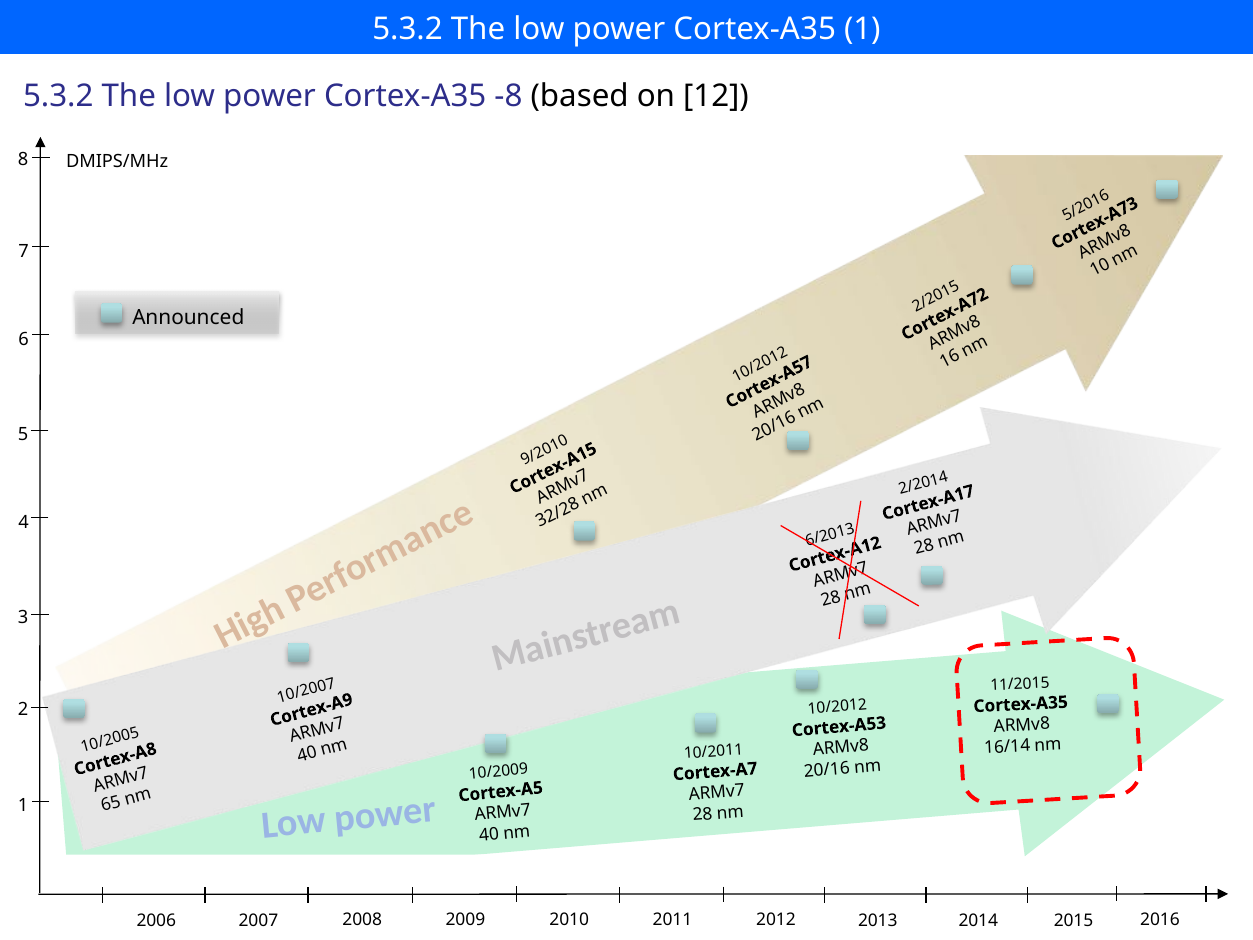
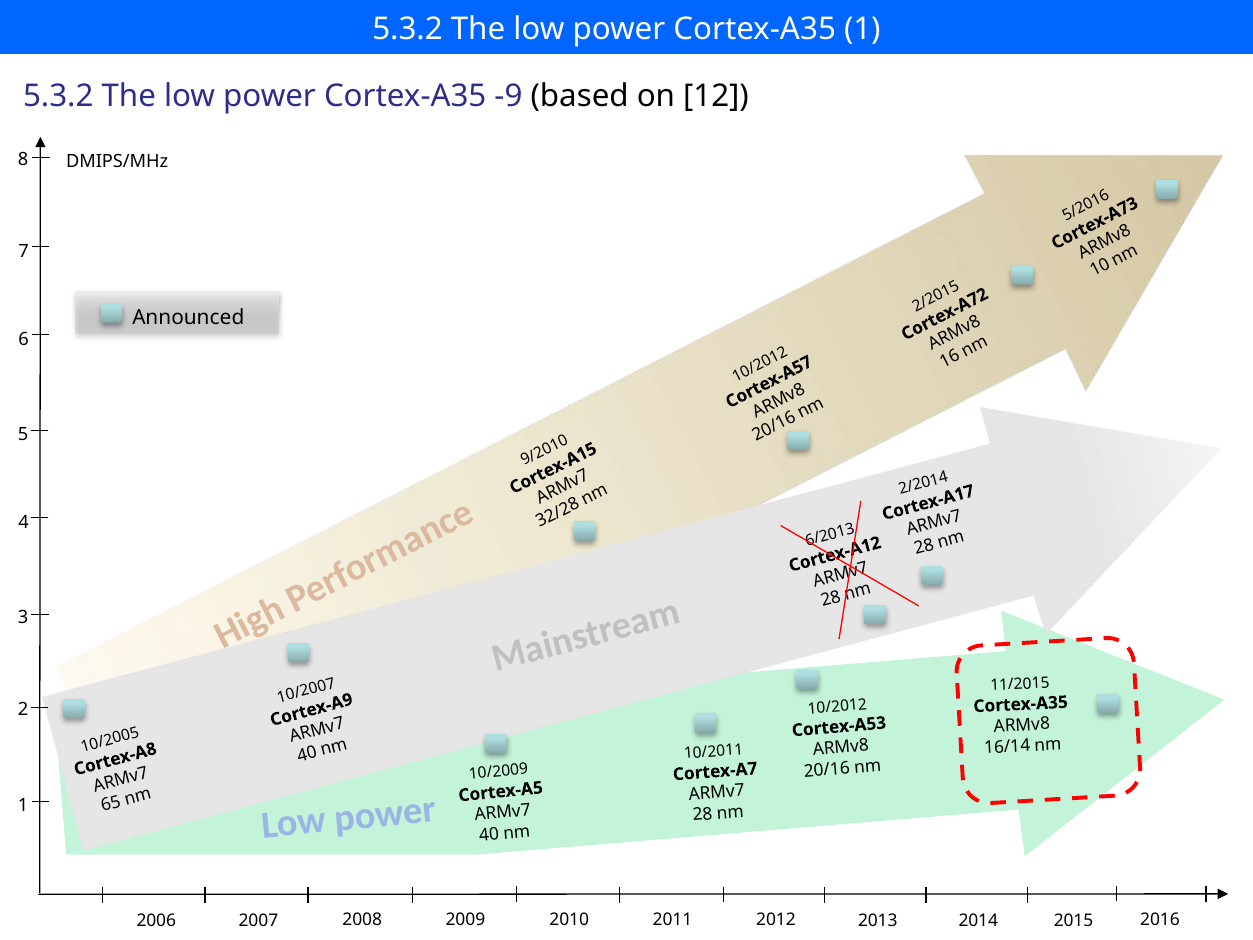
-8: -8 -> -9 (508, 96)
